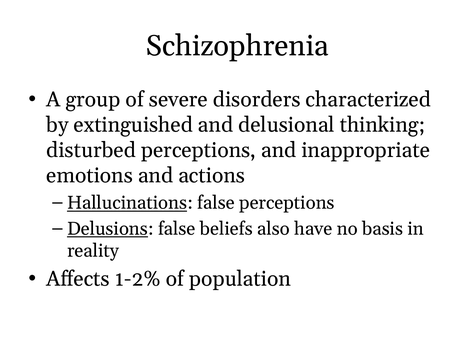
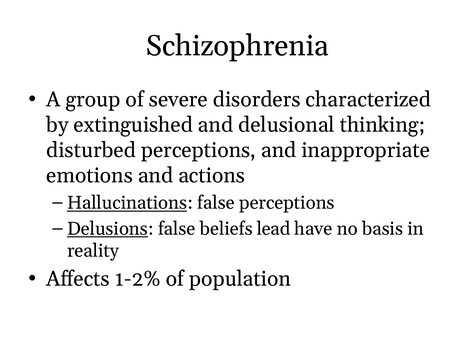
also: also -> lead (274, 229)
